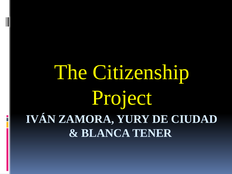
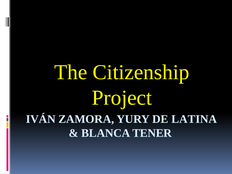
CIUDAD: CIUDAD -> LATINA (194, 119)
